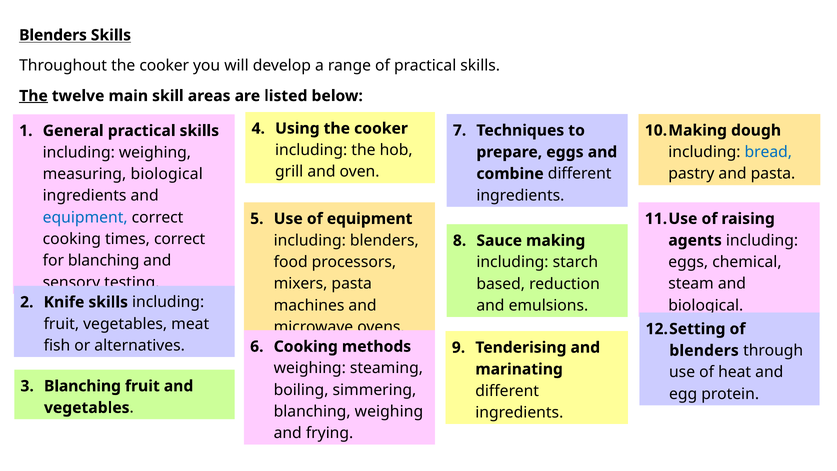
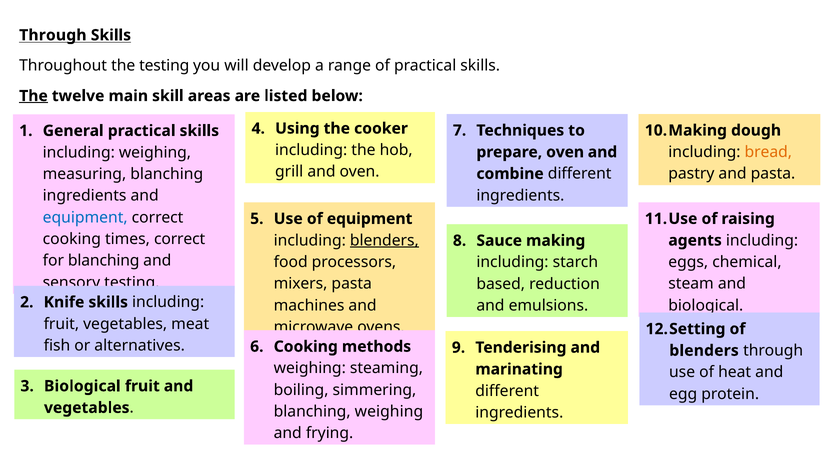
Blenders: Blenders -> Through (53, 35)
Throughout the cooker: cooker -> testing (164, 66)
bread colour: blue -> orange (768, 152)
prepare eggs: eggs -> oven (565, 152)
measuring biological: biological -> blanching (167, 174)
blenders underline: none -> present (384, 240)
Blanching: Blanching -> Biological (82, 386)
